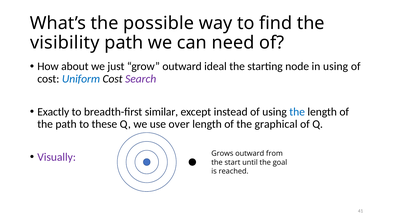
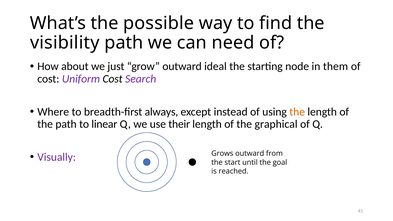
in using: using -> them (336, 66)
Uniform colour: blue -> purple (81, 79)
Exactly: Exactly -> Where (53, 112)
similar: similar -> always (161, 112)
the colour: blue -> orange (297, 112)
these: these -> linear (104, 124)
over: over -> their (179, 124)
